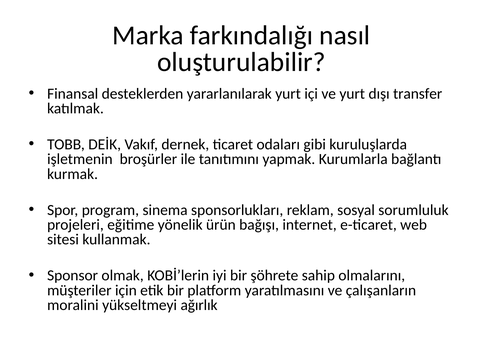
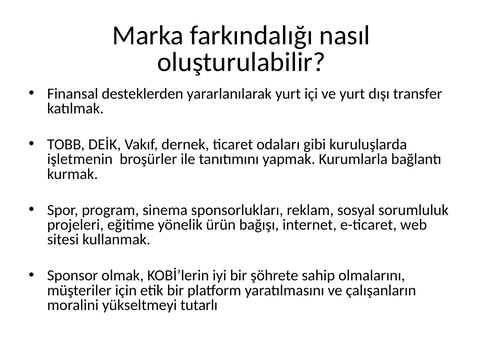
ağırlık: ağırlık -> tutarlı (199, 305)
